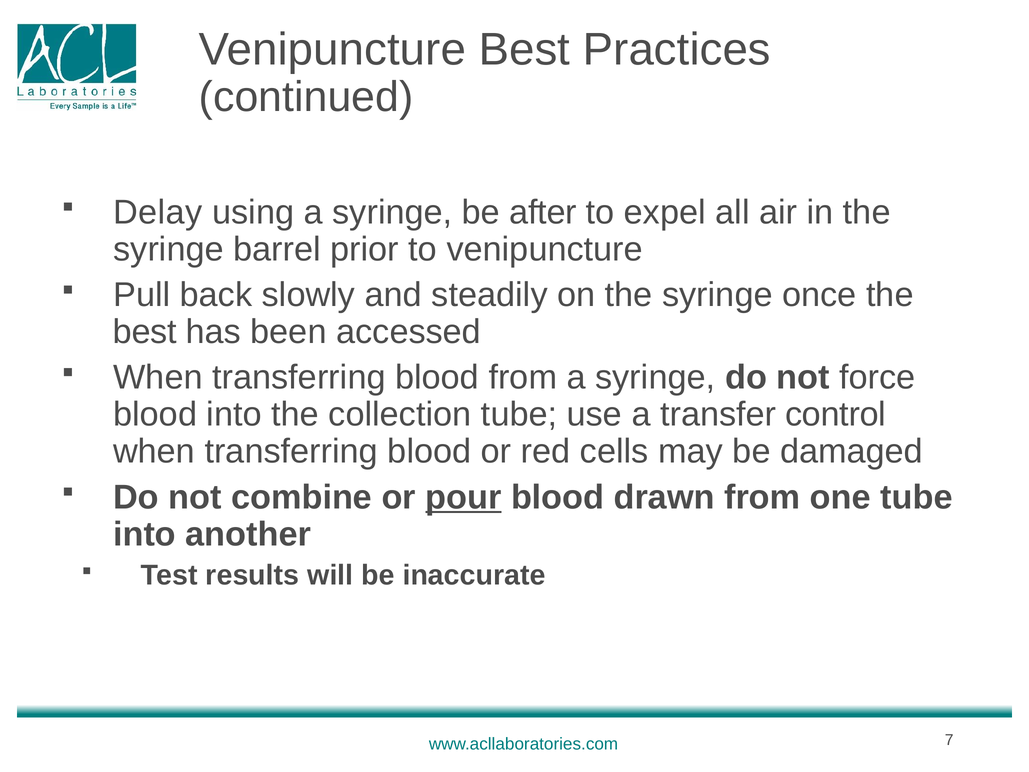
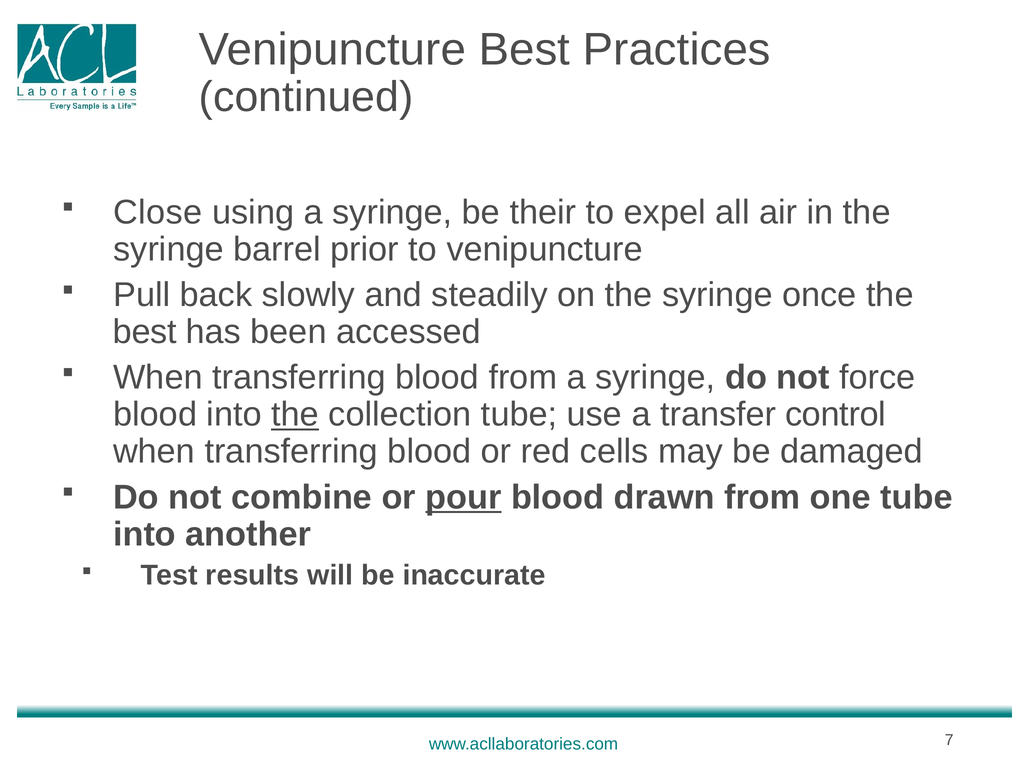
Delay: Delay -> Close (158, 212)
after: after -> their (543, 212)
the underline: none -> present (295, 414)
